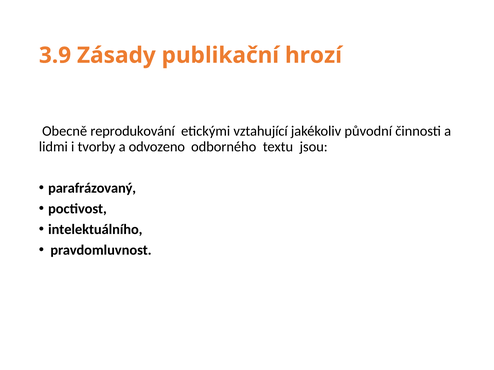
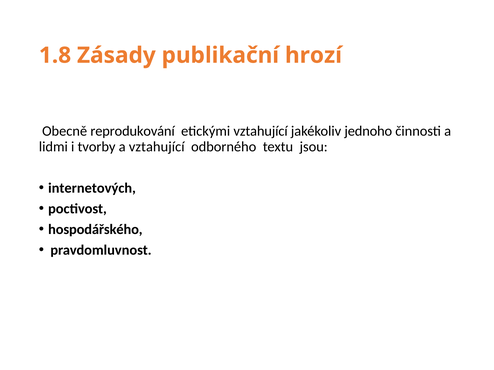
3.9: 3.9 -> 1.8 (55, 55)
původní: původní -> jednoho (368, 131)
a odvozeno: odvozeno -> vztahující (157, 147)
parafrázovaný: parafrázovaný -> internetových (92, 188)
intelektuálního: intelektuálního -> hospodářského (95, 230)
